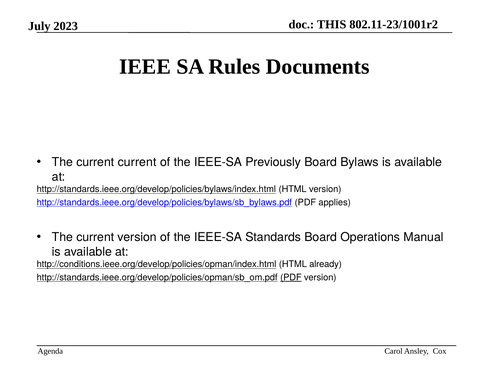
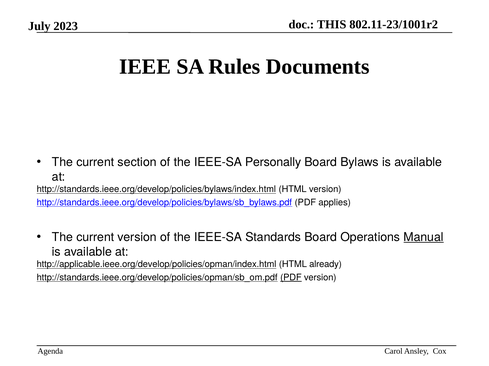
current current: current -> section (137, 162)
Previously: Previously -> Personally (273, 162)
Manual underline: none -> present (424, 238)
http://conditions.ieee.org/develop/policies/opman/index.html: http://conditions.ieee.org/develop/policies/opman/index.html -> http://applicable.ieee.org/develop/policies/opman/index.html (156, 265)
